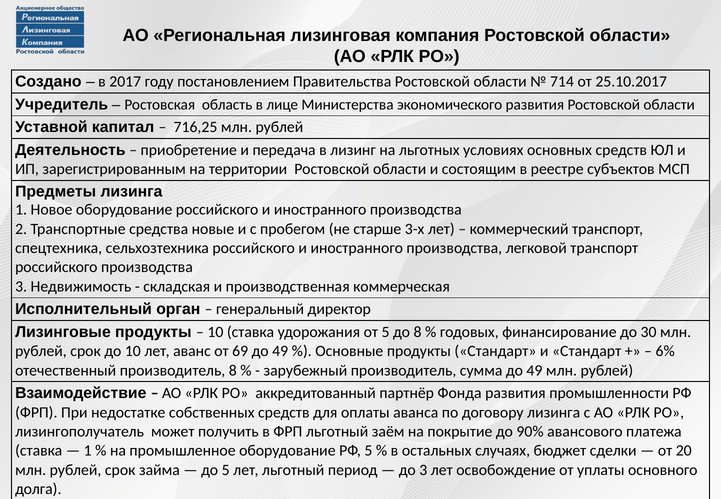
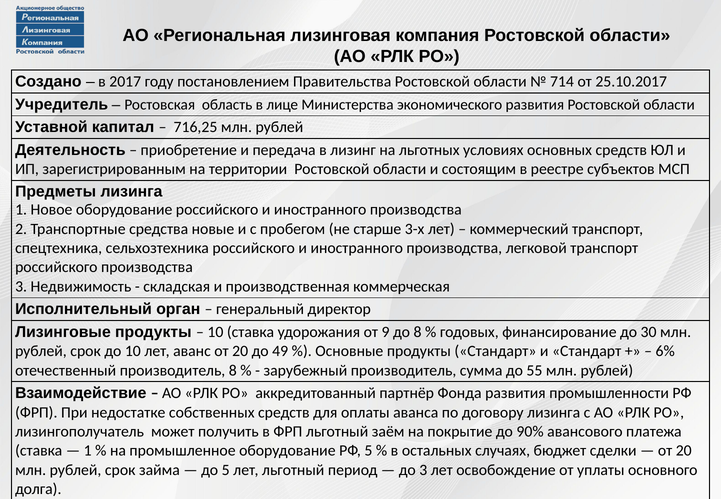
от 5: 5 -> 9 (385, 332)
аванс от 69: 69 -> 20 (240, 351)
сумма до 49: 49 -> 55 (534, 371)
